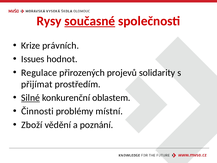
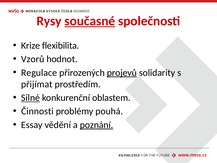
právních: právních -> flexibilita (61, 46)
Issues: Issues -> Vzorů (33, 59)
projevů underline: none -> present (122, 73)
místní: místní -> pouhá (109, 111)
Zboží: Zboží -> Essay (32, 125)
poznání underline: none -> present (97, 125)
